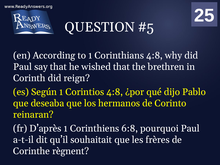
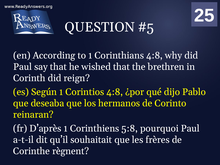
6:8: 6:8 -> 5:8 (130, 128)
